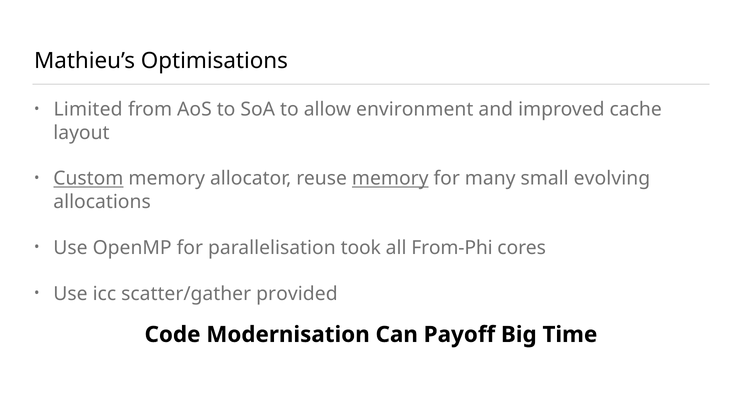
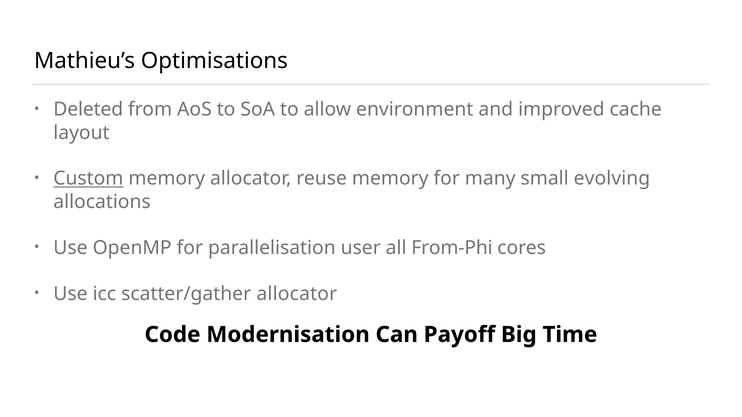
Limited: Limited -> Deleted (88, 110)
memory underline: present -> none (390, 179)
took: took -> user (361, 248)
scatter/gather provided: provided -> allocator (297, 294)
